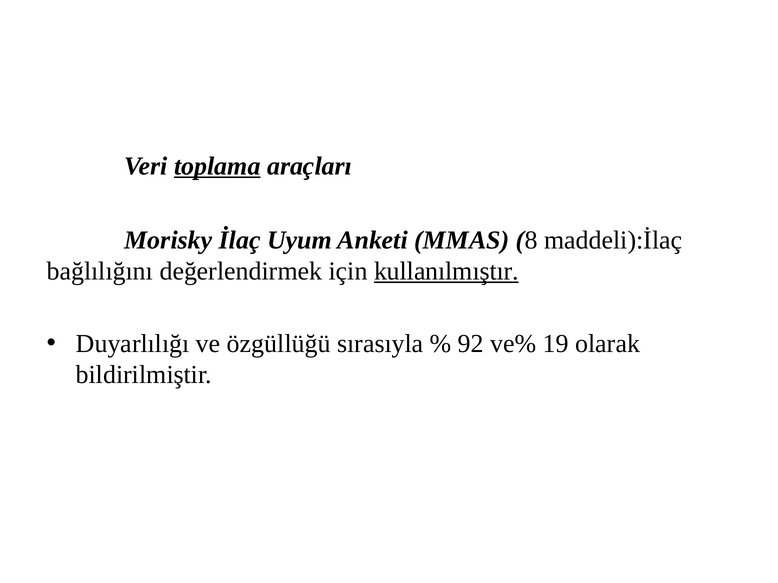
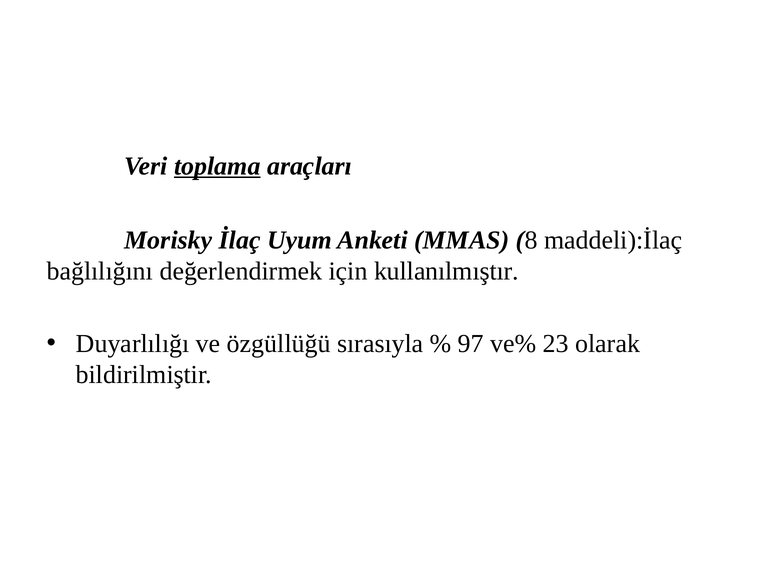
kullanılmıştır underline: present -> none (446, 272)
92: 92 -> 97 (471, 344)
19: 19 -> 23 (556, 344)
